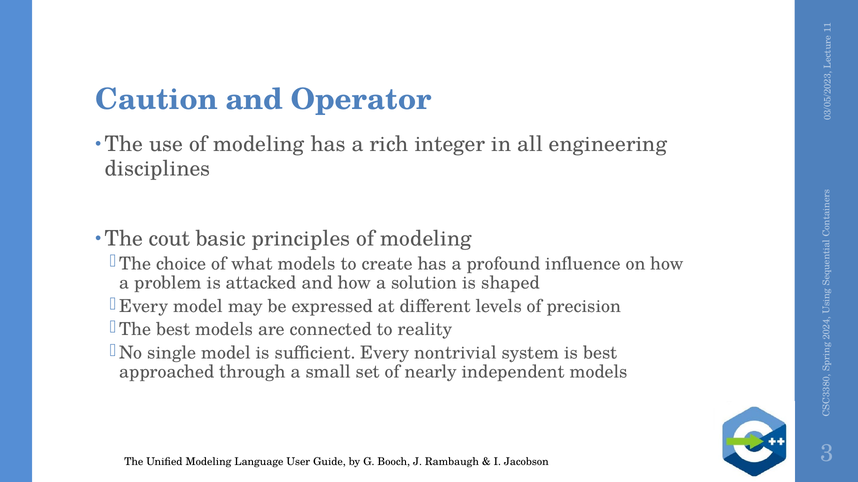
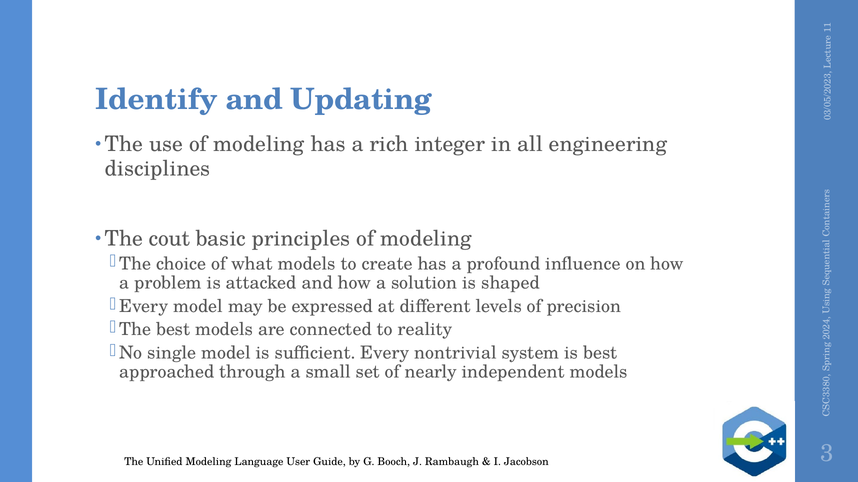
Caution: Caution -> Identify (157, 100)
Operator: Operator -> Updating (361, 100)
